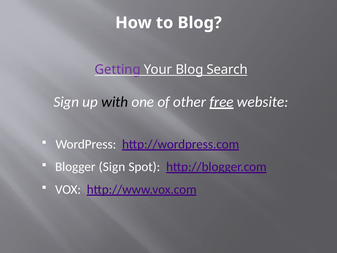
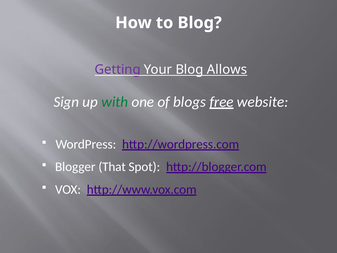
Search: Search -> Allows (227, 69)
with colour: black -> green (115, 102)
other: other -> blogs (190, 102)
Blogger Sign: Sign -> That (112, 167)
